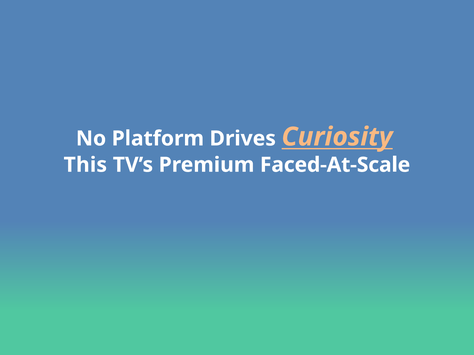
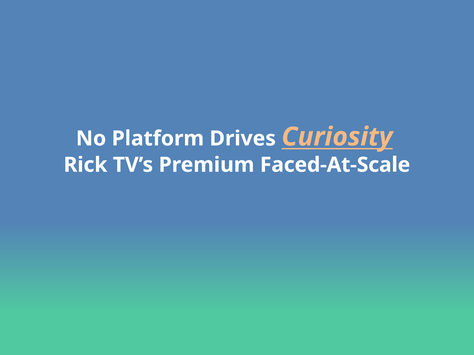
This: This -> Rick (85, 165)
